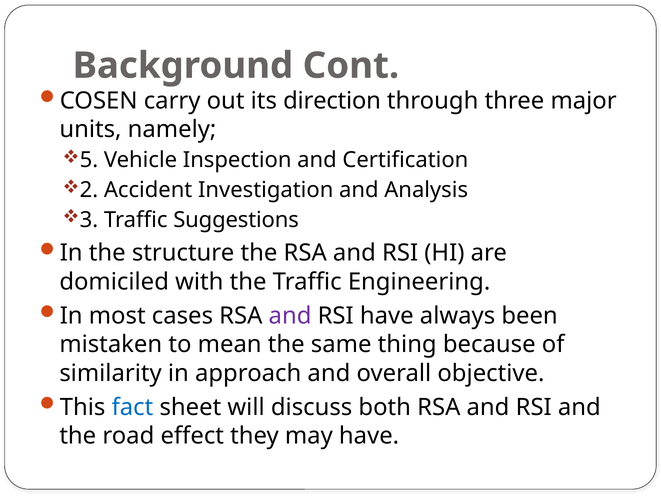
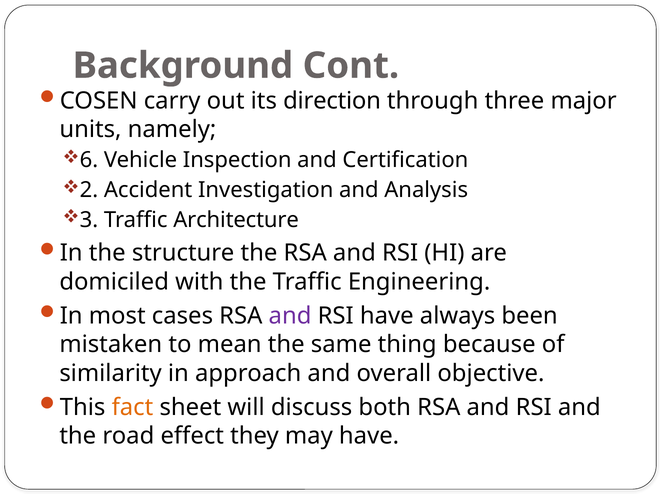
5: 5 -> 6 (89, 160)
Suggestions: Suggestions -> Architecture (236, 220)
fact colour: blue -> orange (132, 407)
